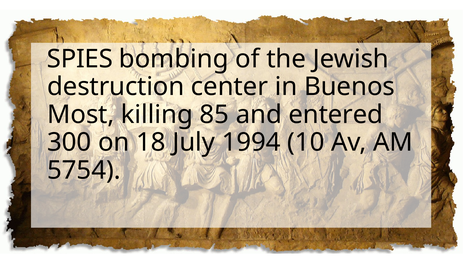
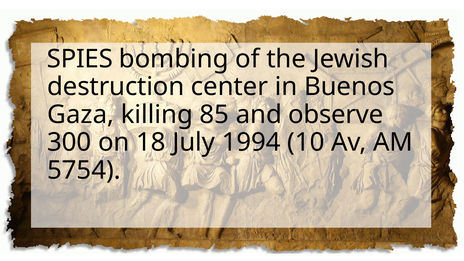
Most: Most -> Gaza (81, 115)
entered: entered -> observe (336, 115)
